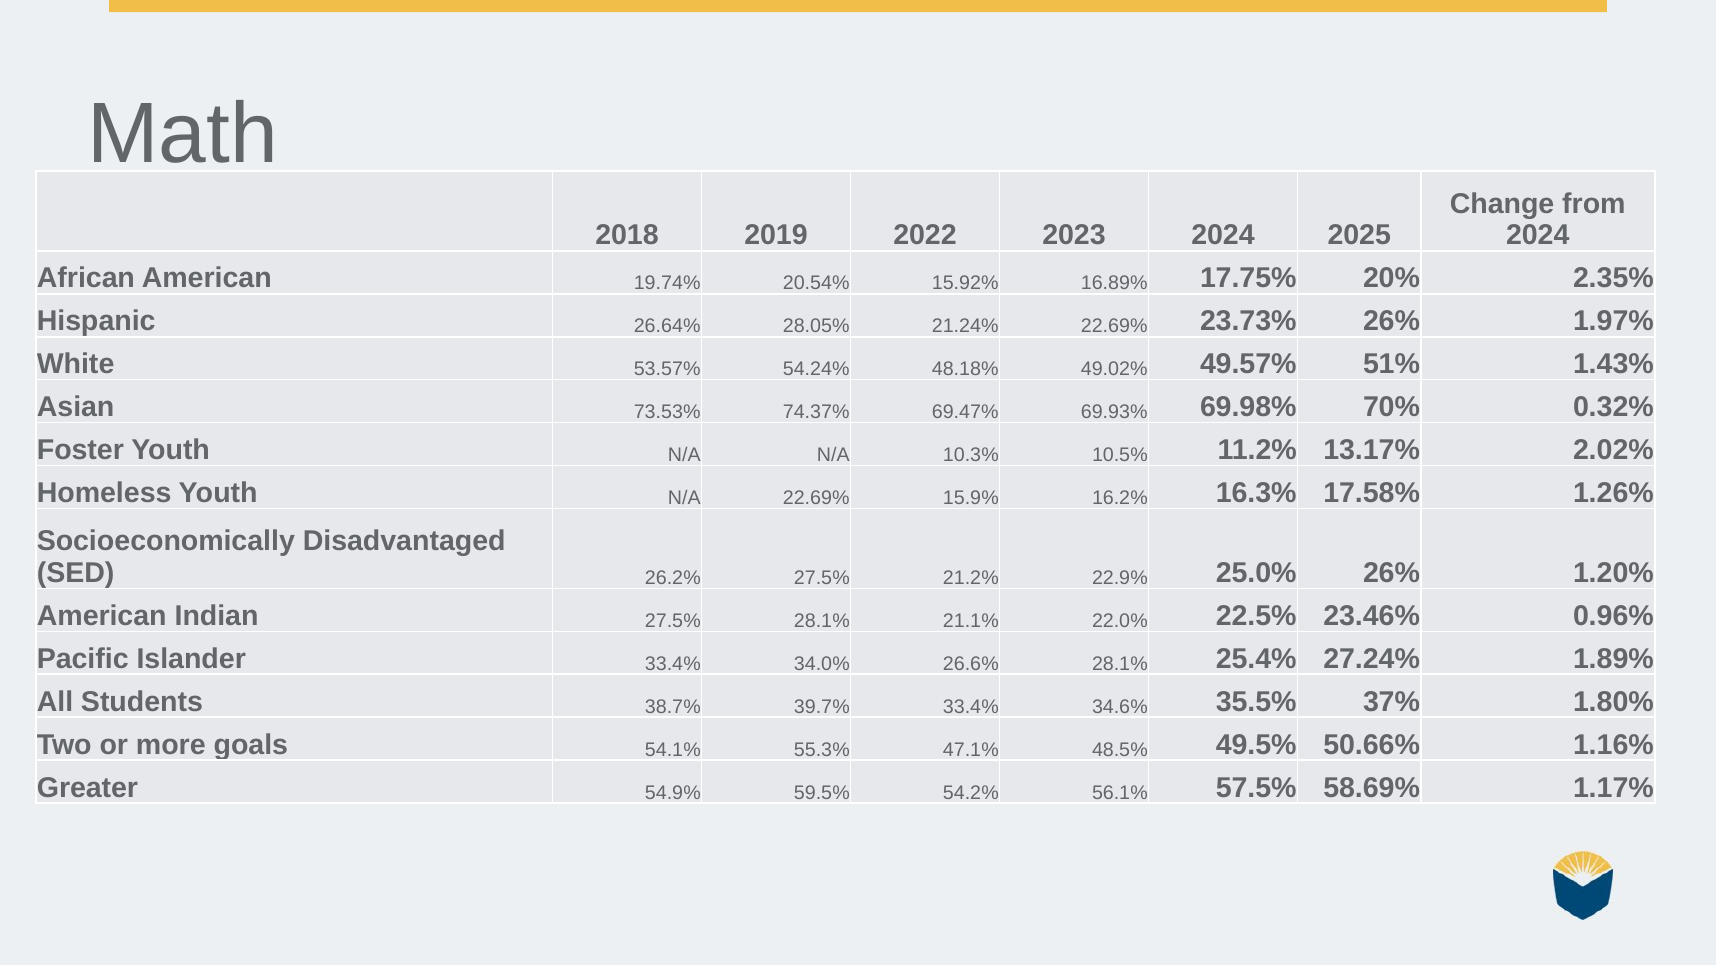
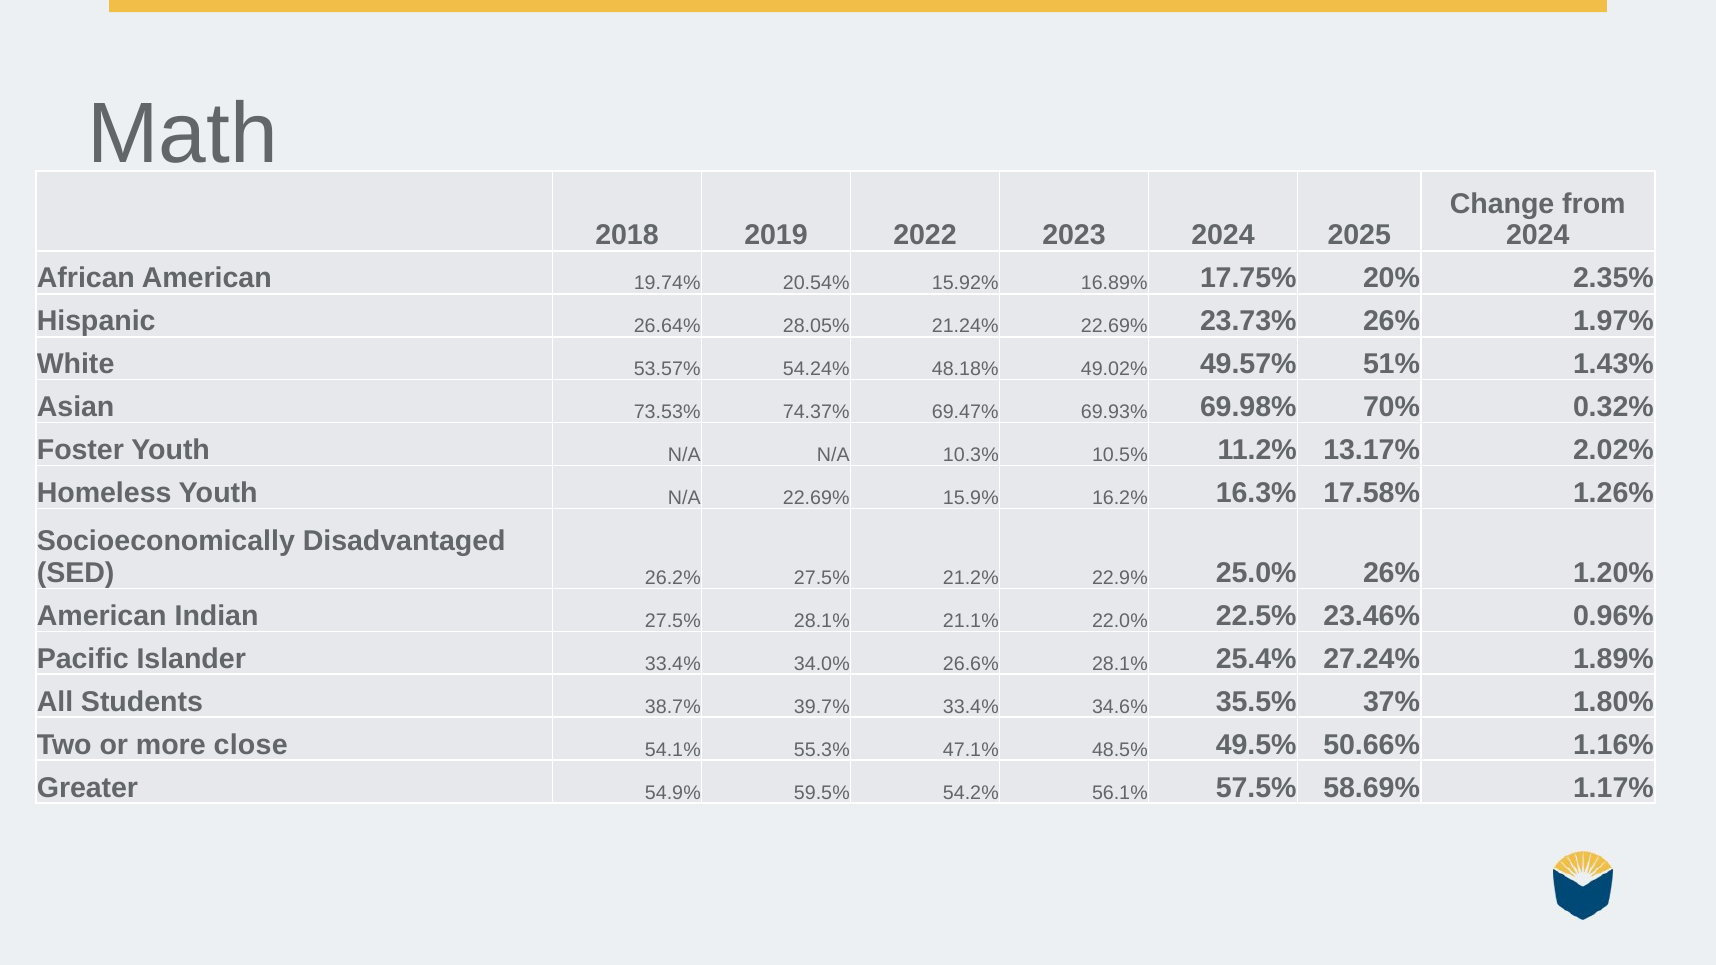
goals: goals -> close (251, 745)
